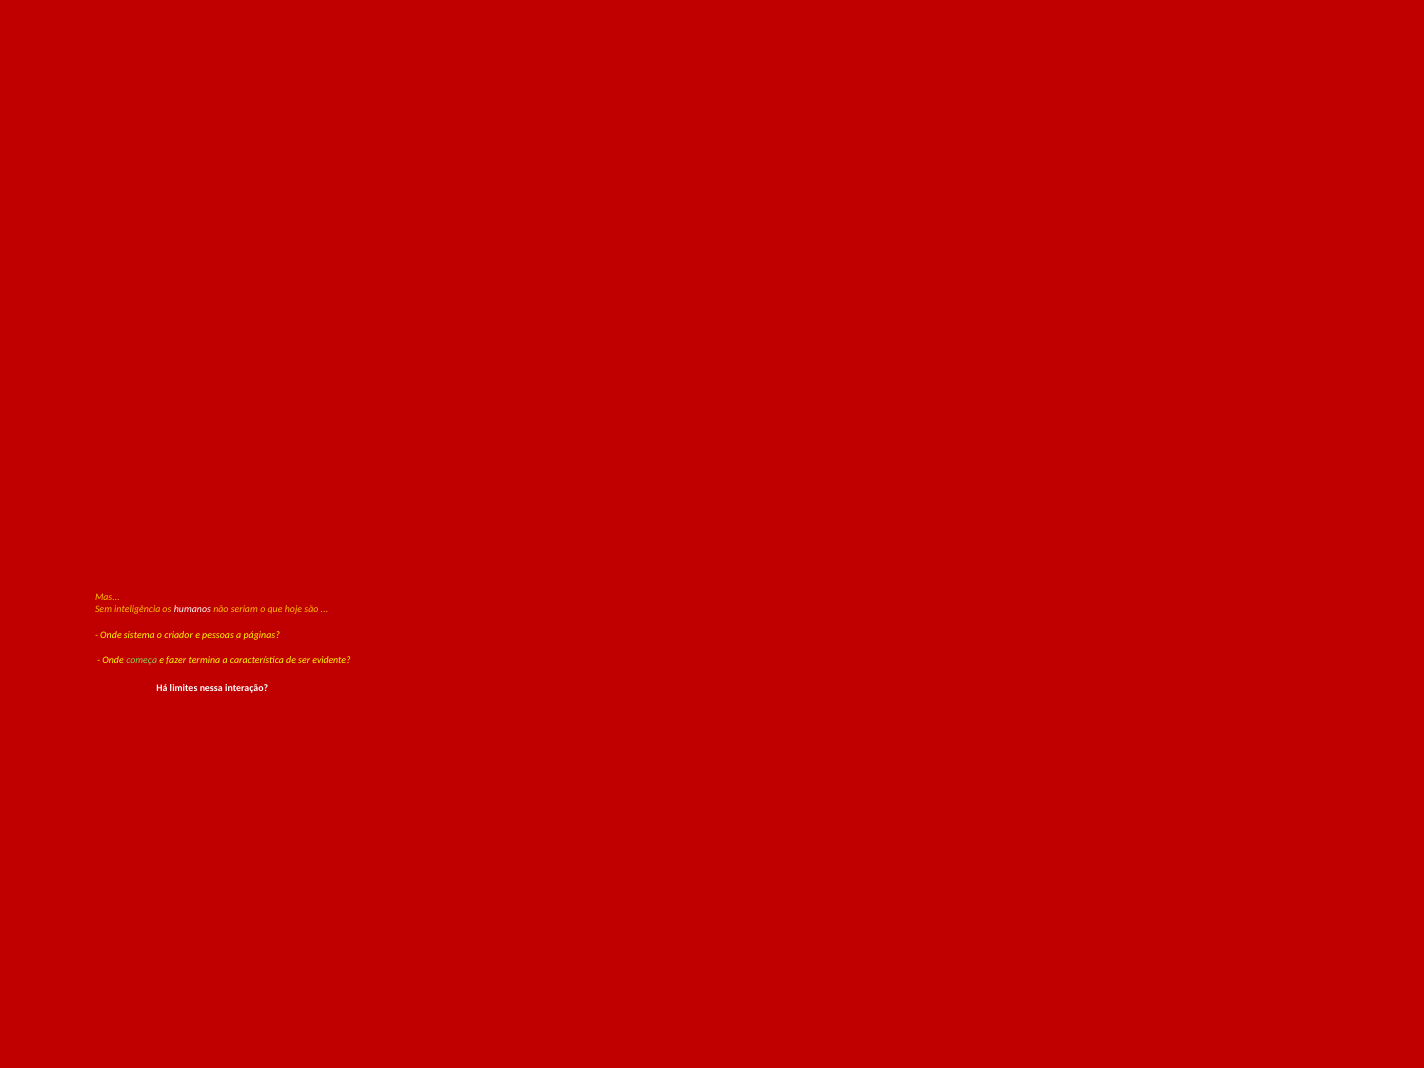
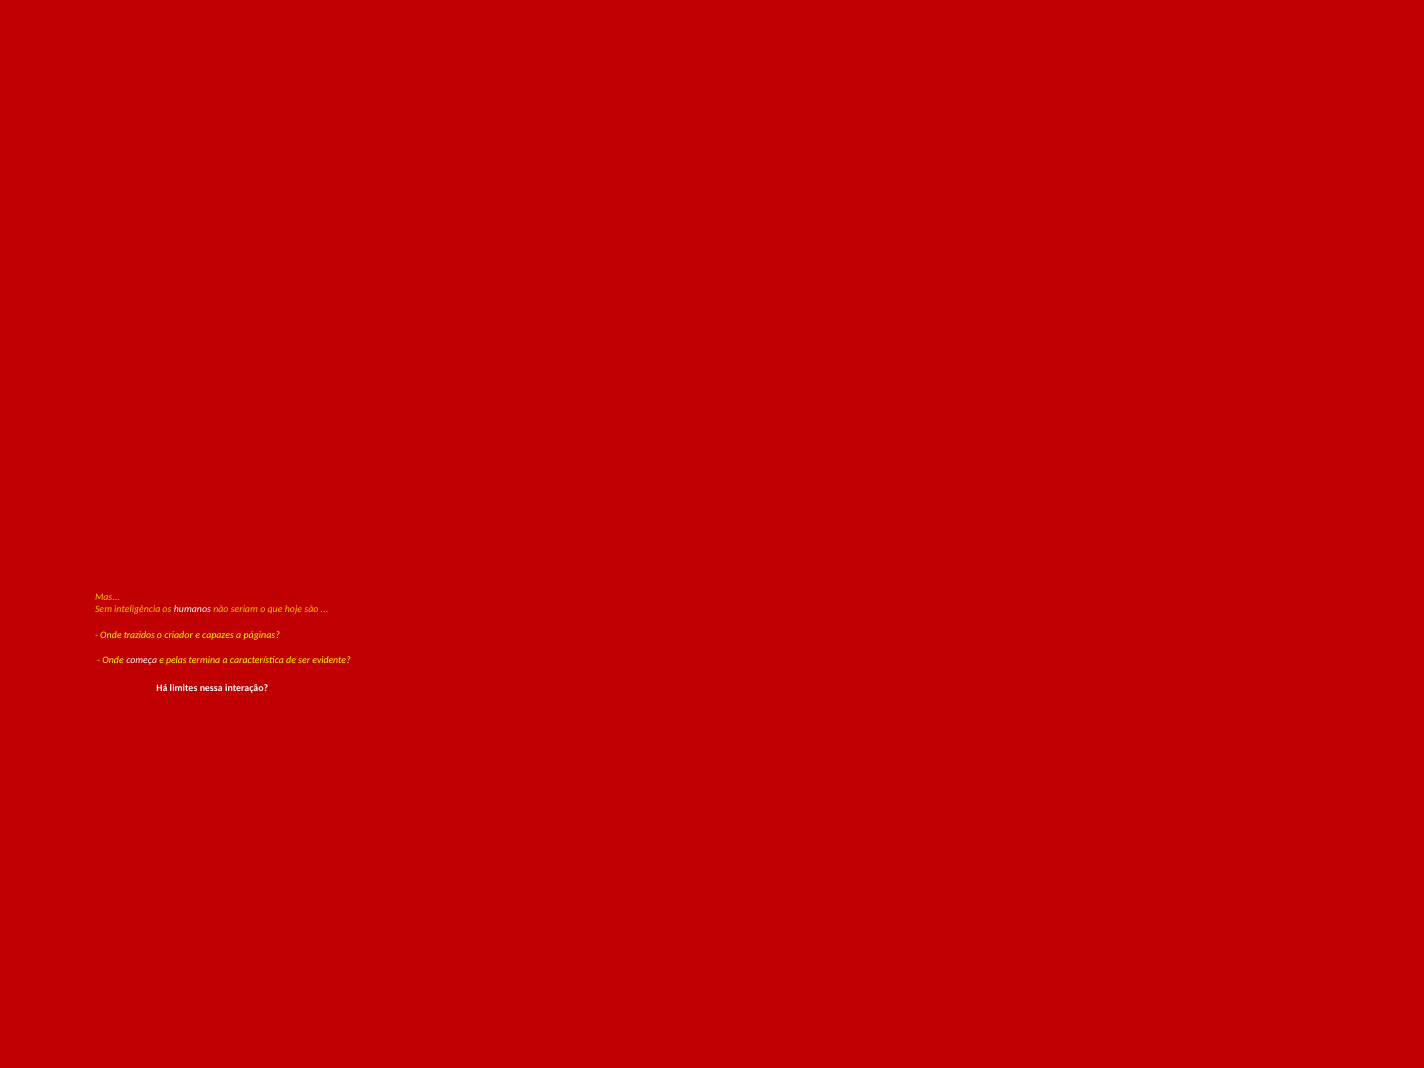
sistema: sistema -> trazidos (139, 635)
pessoas: pessoas -> capazes (218, 635)
começa colour: light green -> white (142, 660)
fazer: fazer -> pelas (176, 660)
